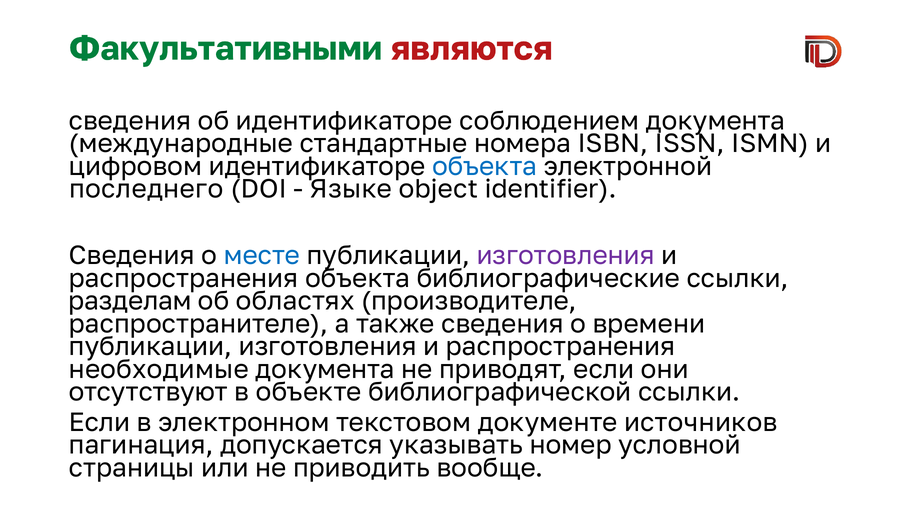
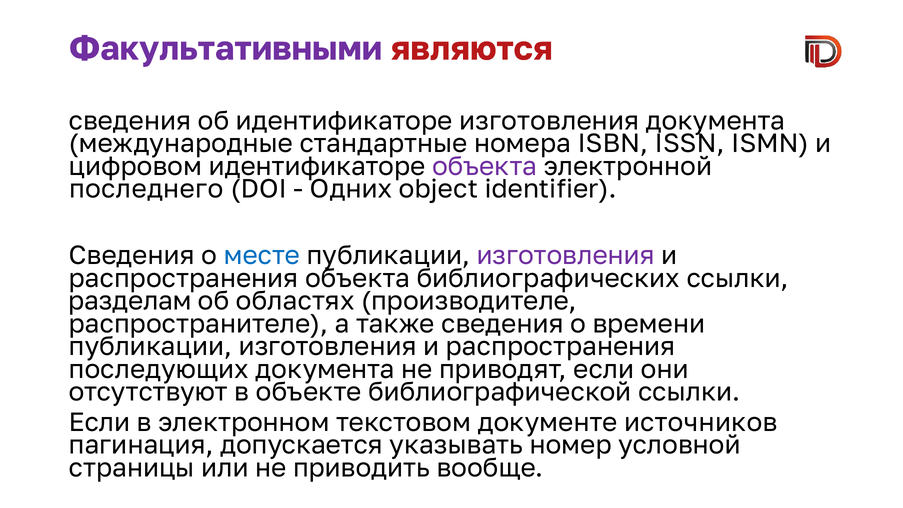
Факультативными colour: green -> purple (226, 48)
идентификаторе соблюдением: соблюдением -> изготовления (549, 121)
объекта colour: blue -> purple (485, 166)
Языке: Языке -> Одних (351, 189)
библиографические: библиографические -> библиографических (548, 278)
необходимые: необходимые -> последующих (159, 369)
